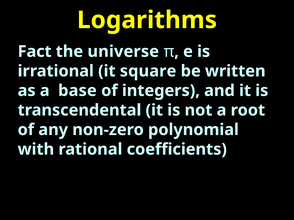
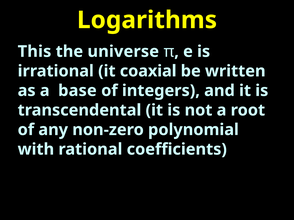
Fact: Fact -> This (34, 52)
square: square -> coaxial (148, 71)
